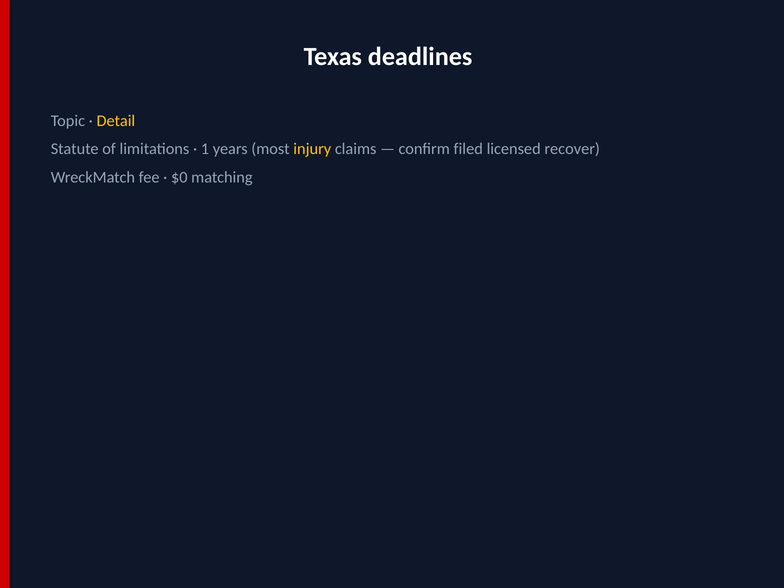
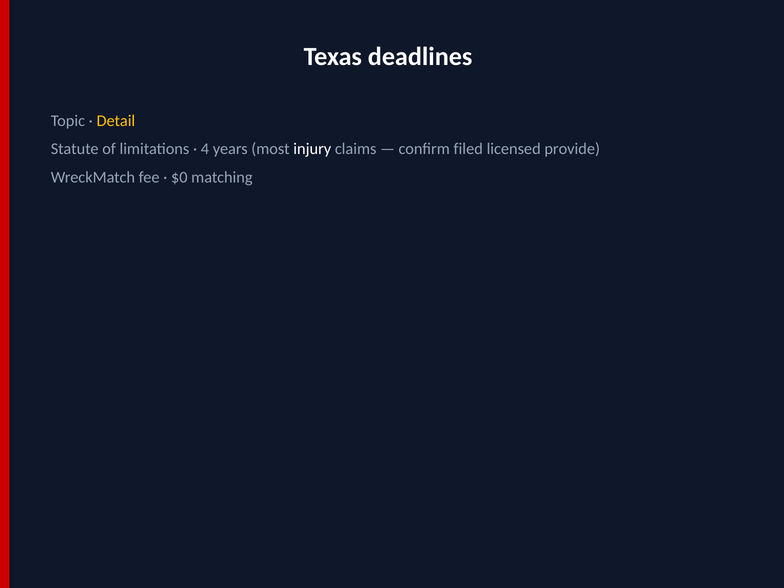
1: 1 -> 4 (205, 149)
injury colour: yellow -> white (312, 149)
recover: recover -> provide (572, 149)
